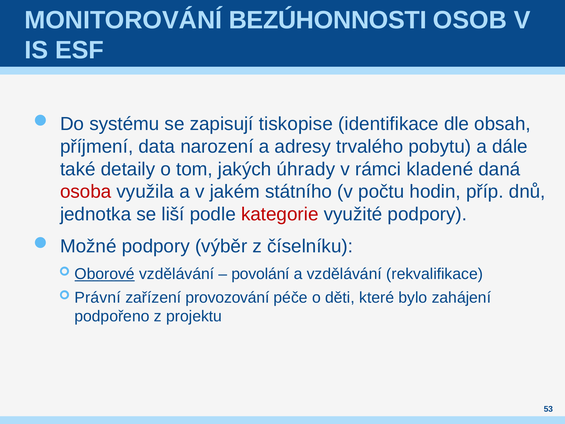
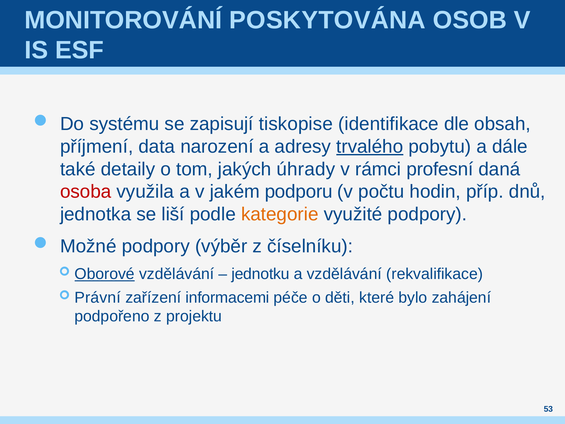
BEZÚHONNOSTI: BEZÚHONNOSTI -> POSKYTOVÁNA (327, 20)
trvalého underline: none -> present (370, 146)
kladené: kladené -> profesní (440, 169)
státního: státního -> podporu (299, 192)
kategorie colour: red -> orange (280, 214)
povolání: povolání -> jednotku (261, 274)
provozování: provozování -> informacemi (228, 297)
